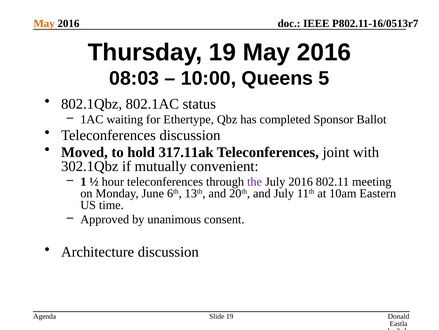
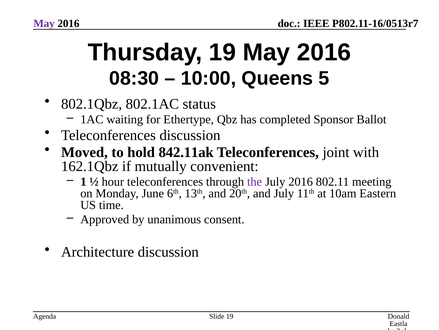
May colour: orange -> purple (44, 23)
08:03: 08:03 -> 08:30 (134, 78)
317.11ak: 317.11ak -> 842.11ak (186, 152)
302.1Qbz: 302.1Qbz -> 162.1Qbz (90, 166)
